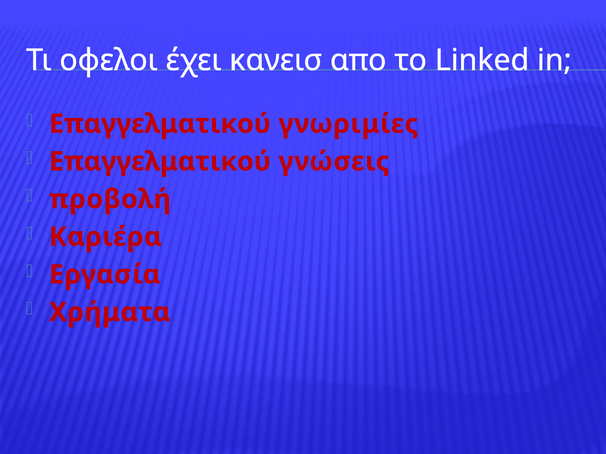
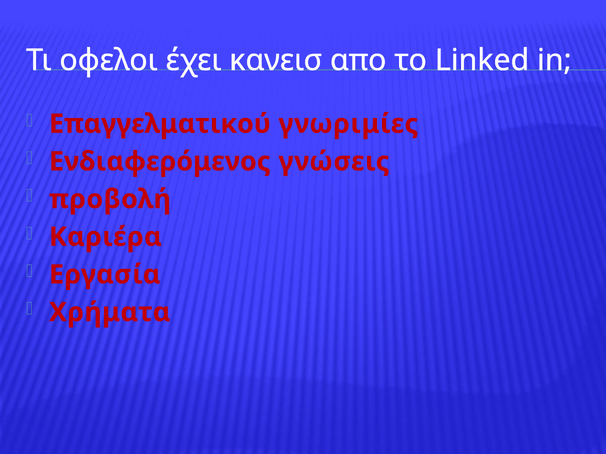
Επαγγελματικού: Επαγγελματικού -> Ενδιαφερόμενος (160, 162)
